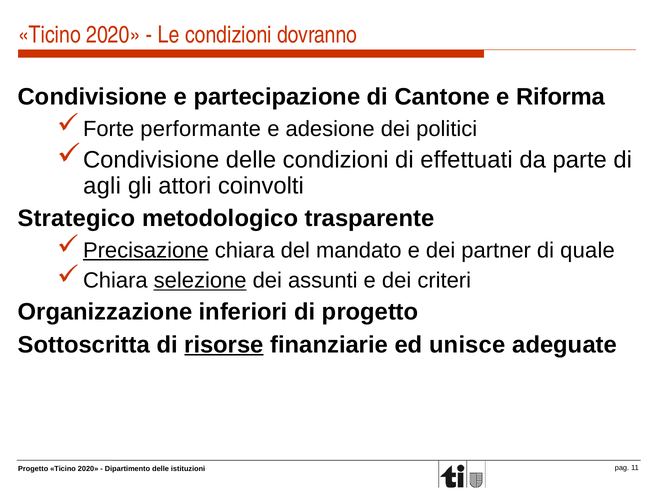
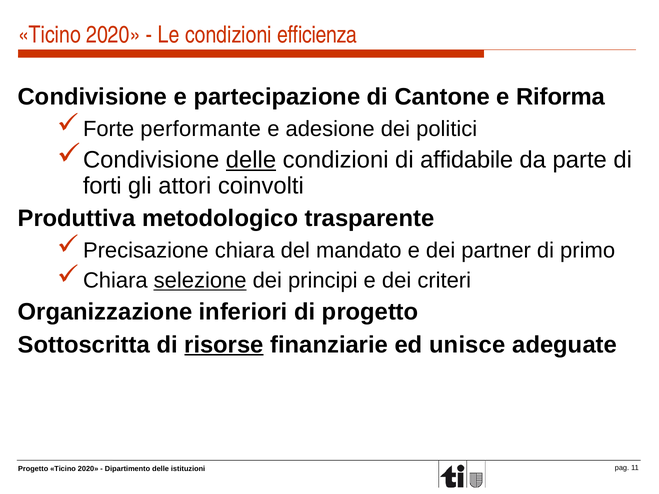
dovranno: dovranno -> efficienza (317, 35)
delle underline: none -> present (251, 160)
effettuati: effettuati -> affidabile (467, 160)
agli: agli -> forti (102, 186)
Strategico: Strategico -> Produttiva (77, 219)
Precisazione underline: present -> none (146, 250)
quale: quale -> primo (588, 250)
assunti: assunti -> principi (323, 281)
